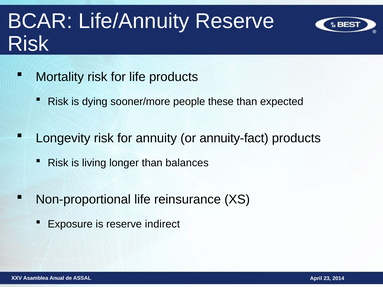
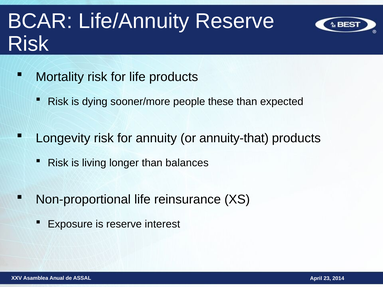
annuity-fact: annuity-fact -> annuity-that (234, 138)
indirect: indirect -> interest (162, 224)
